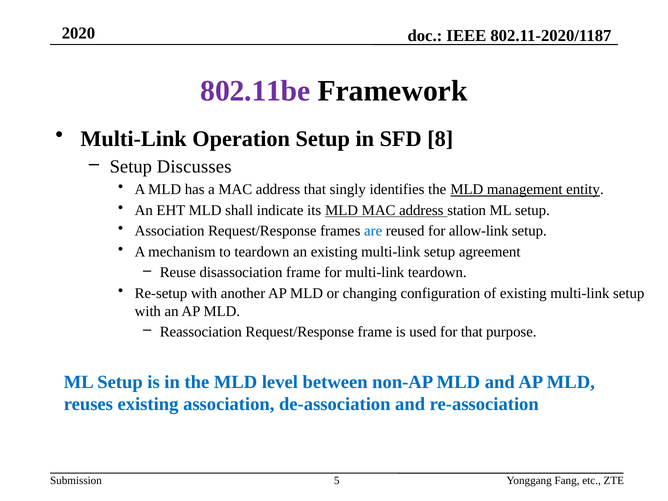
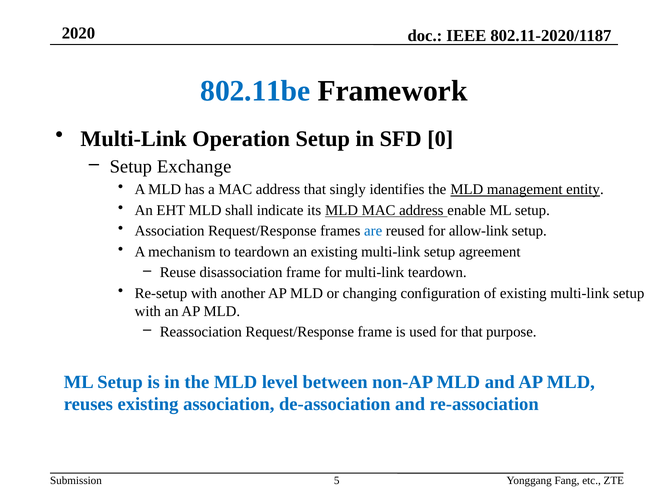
802.11be colour: purple -> blue (255, 91)
8: 8 -> 0 (440, 139)
Discusses: Discusses -> Exchange (194, 167)
station: station -> enable (467, 210)
